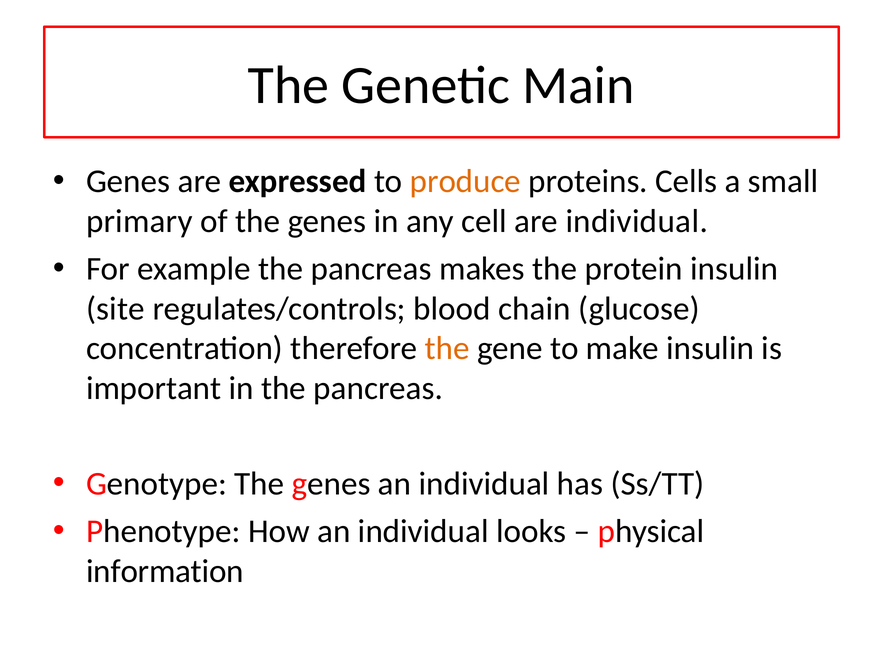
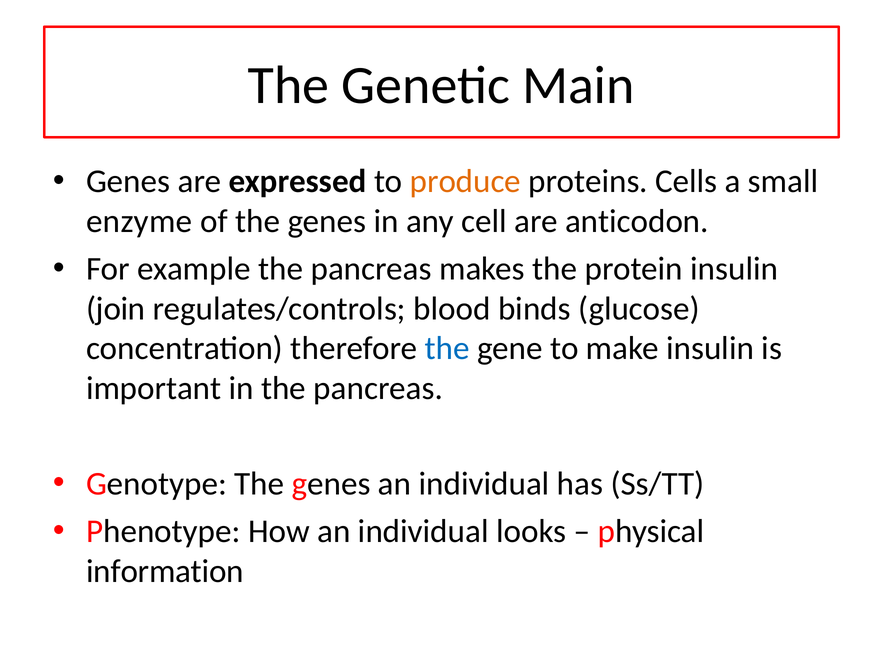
primary: primary -> enzyme (139, 221)
are individual: individual -> anticodon (637, 221)
site: site -> join (116, 308)
chain: chain -> binds (534, 308)
the colour: orange -> blue (447, 348)
